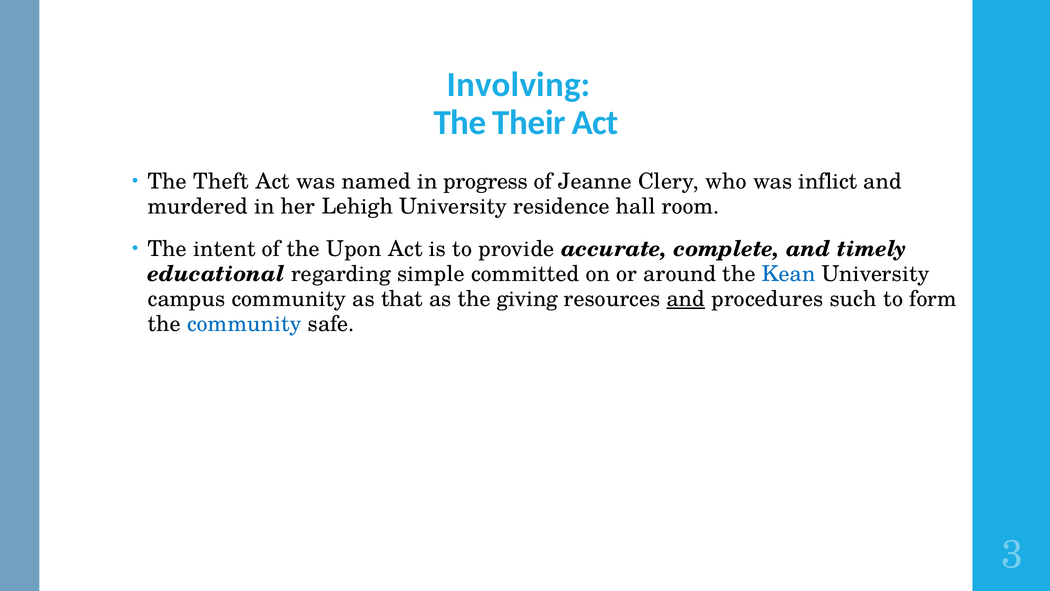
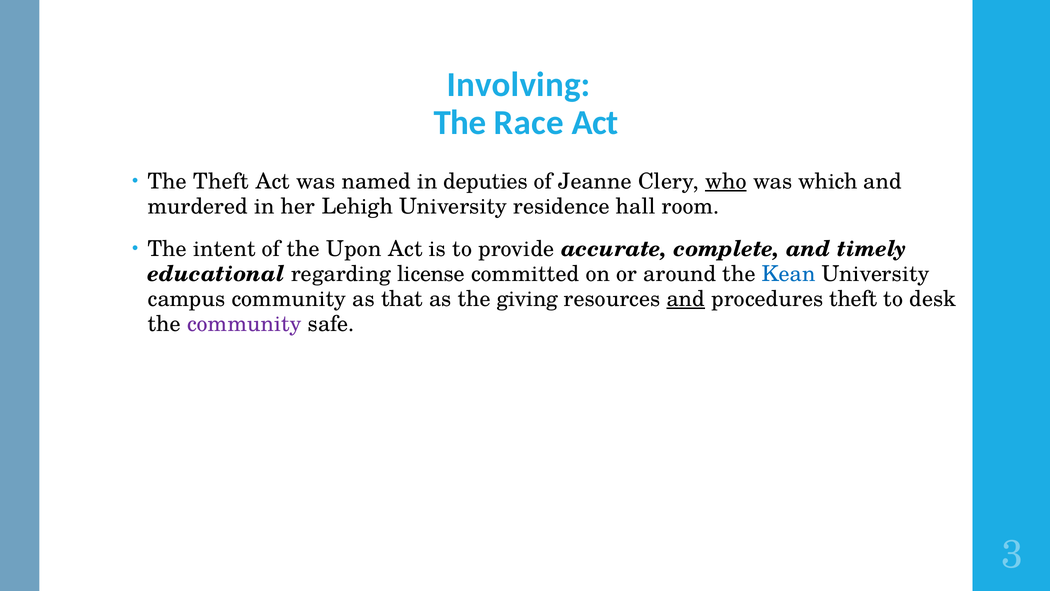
Their: Their -> Race (529, 123)
progress: progress -> deputies (486, 181)
who underline: none -> present (726, 181)
inflict: inflict -> which (828, 181)
simple: simple -> license (431, 274)
procedures such: such -> theft (853, 299)
form: form -> desk (933, 299)
community colour: blue -> purple (244, 324)
